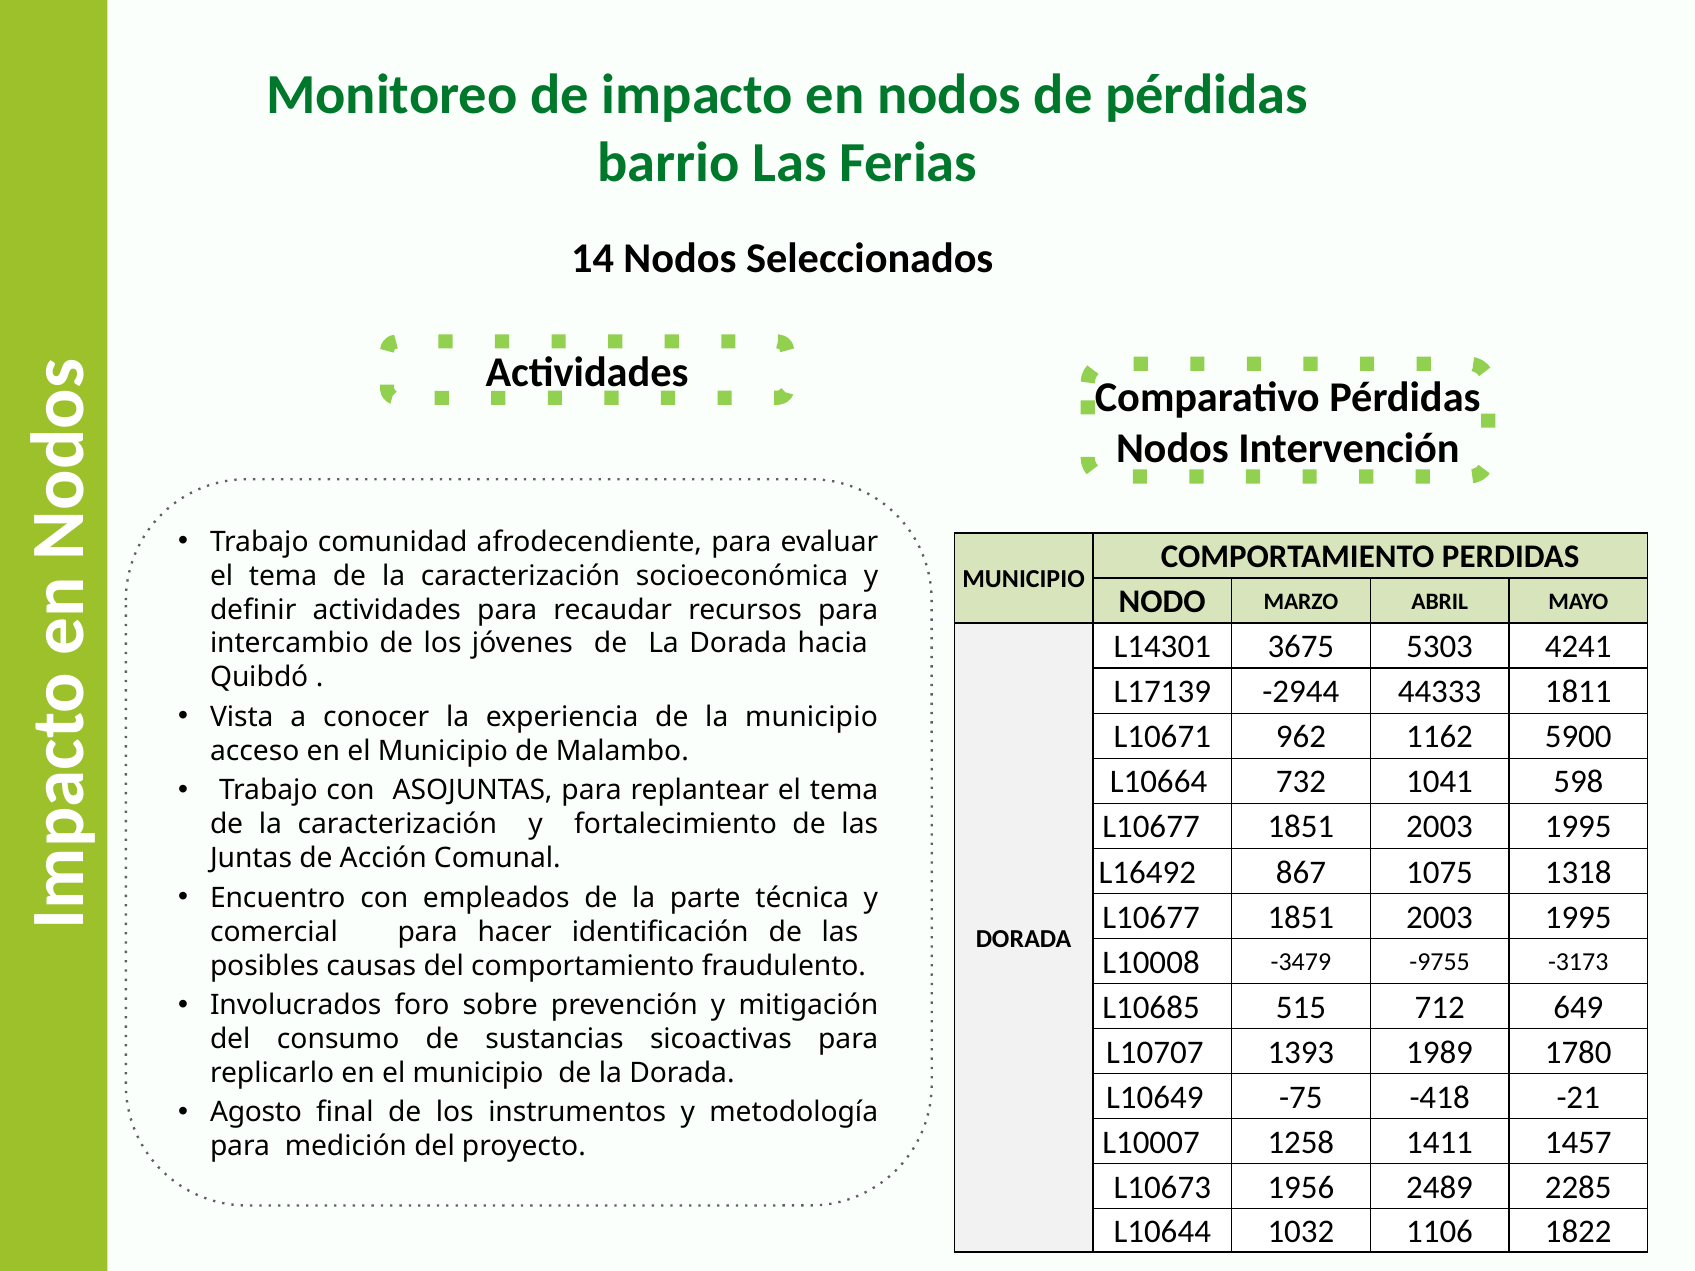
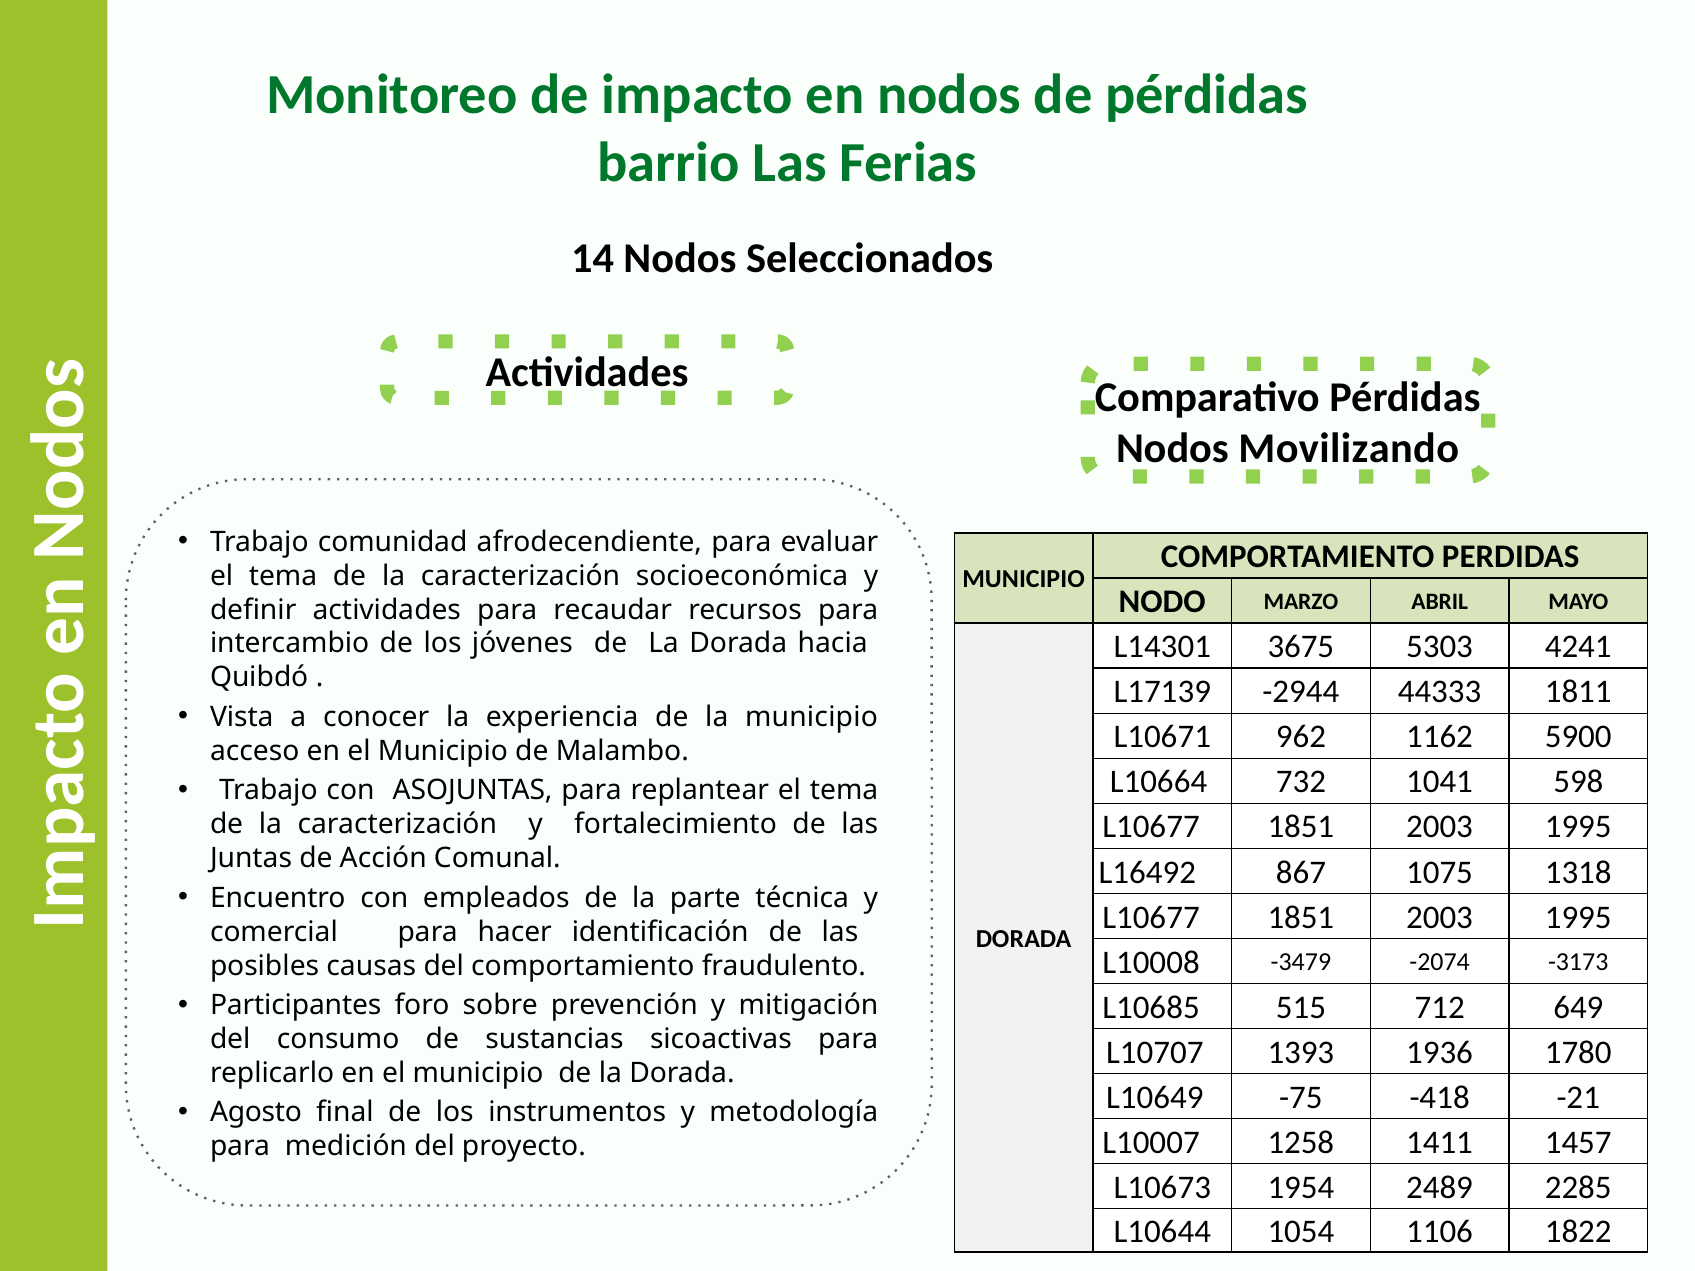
Intervención: Intervención -> Movilizando (1349, 449)
-9755: -9755 -> -2074 (1440, 962)
Involucrados: Involucrados -> Participantes (296, 1005)
1989: 1989 -> 1936 (1440, 1053)
1956: 1956 -> 1954 (1301, 1188)
1032: 1032 -> 1054 (1301, 1232)
